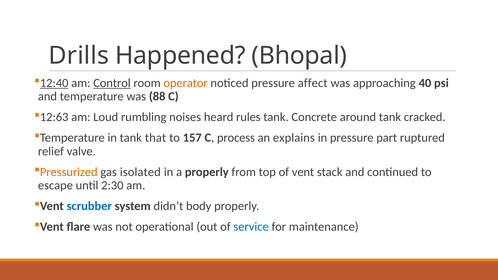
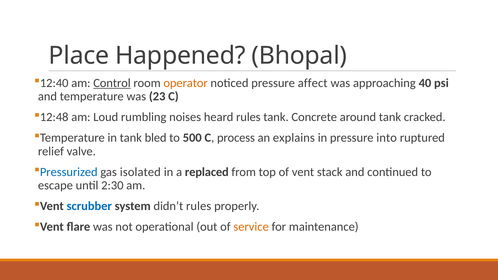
Drills: Drills -> Place (79, 56)
12:40 underline: present -> none (54, 83)
88: 88 -> 23 (157, 97)
12:63: 12:63 -> 12:48 (54, 117)
that: that -> bled (156, 138)
157: 157 -> 500 (192, 138)
part: part -> into (387, 138)
Pressurized colour: orange -> blue (69, 172)
a properly: properly -> replaced (207, 172)
didn’t body: body -> rules (199, 206)
service colour: blue -> orange (251, 227)
